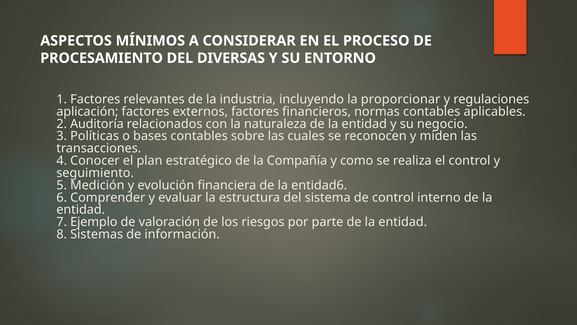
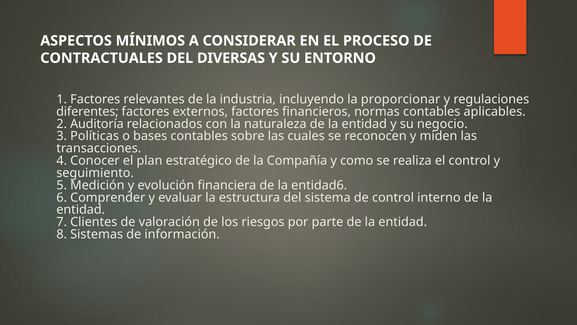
PROCESAMIENTO: PROCESAMIENTO -> CONTRACTUALES (102, 58)
aplicación: aplicación -> diferentes (87, 111)
Ejemplo: Ejemplo -> Clientes (94, 222)
